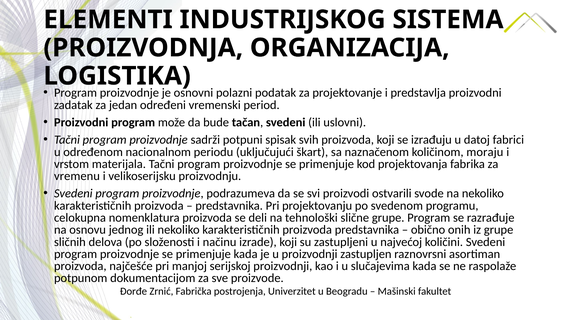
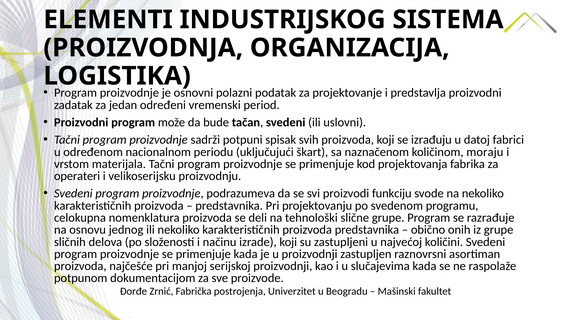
vremenu: vremenu -> operateri (77, 176)
ostvarili: ostvarili -> funkciju (392, 194)
